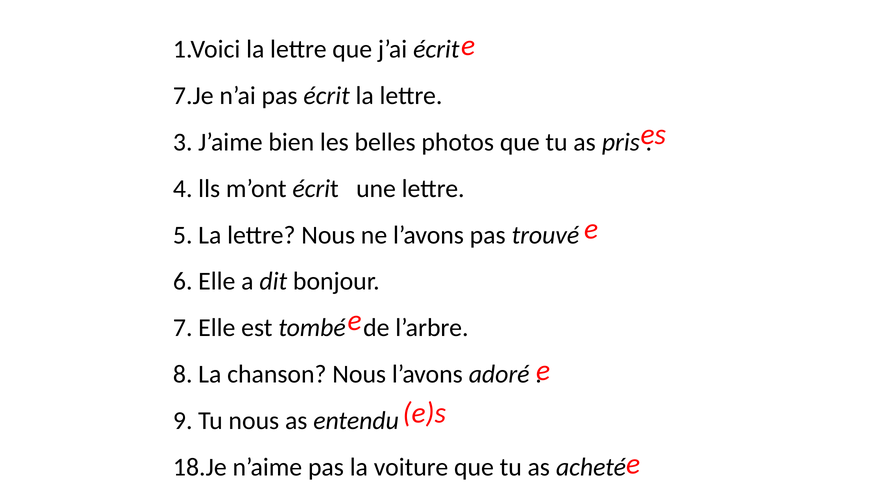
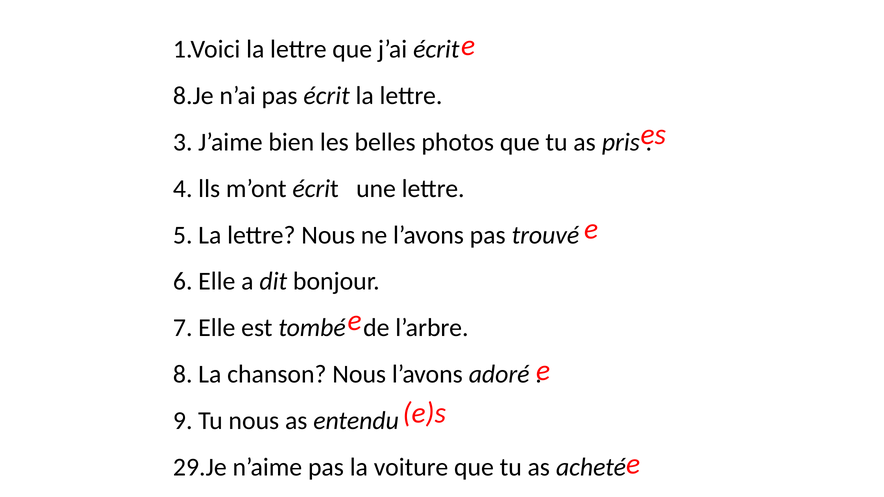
7.Je: 7.Je -> 8.Je (193, 96)
18.Je: 18.Je -> 29.Je (200, 467)
